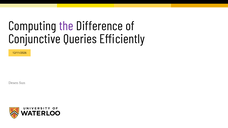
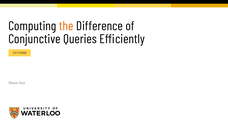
the colour: purple -> orange (66, 26)
